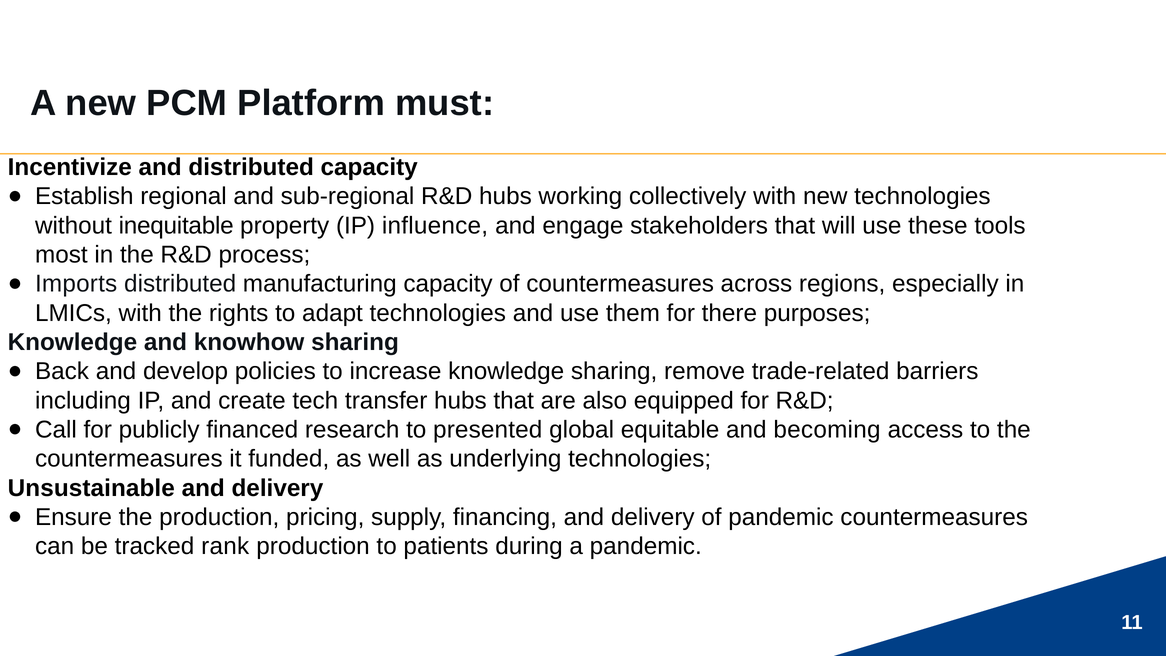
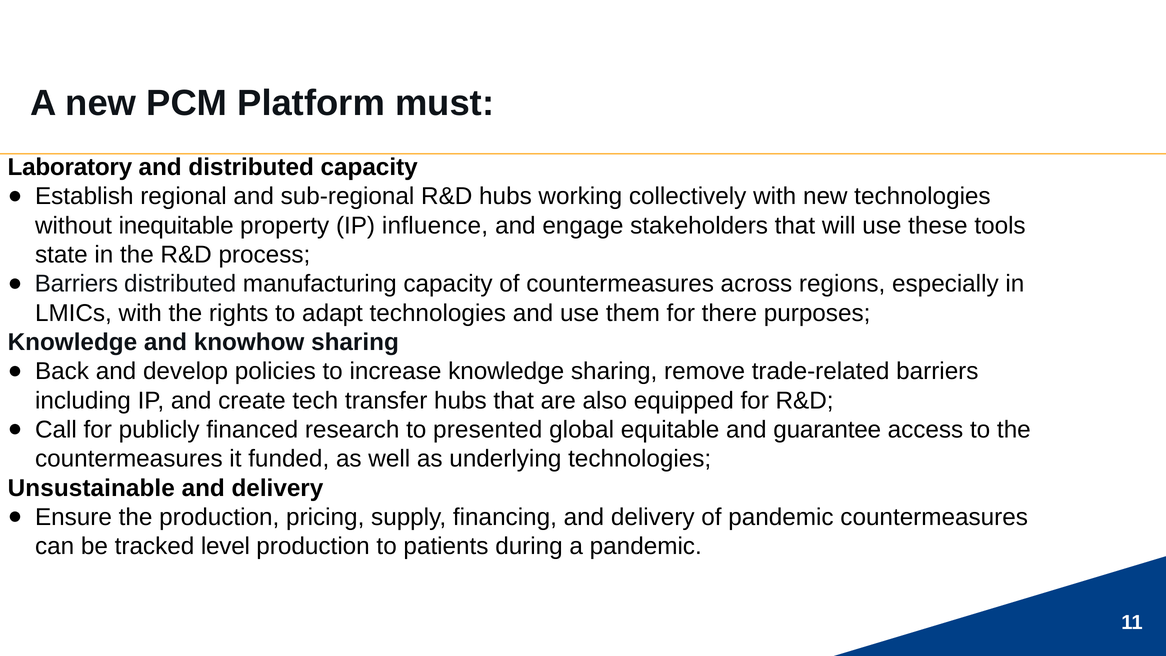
Incentivize: Incentivize -> Laboratory (70, 167)
most: most -> state (61, 255)
Imports: Imports -> Barriers (76, 284)
becoming: becoming -> guarantee (827, 430)
rank: rank -> level (225, 546)
